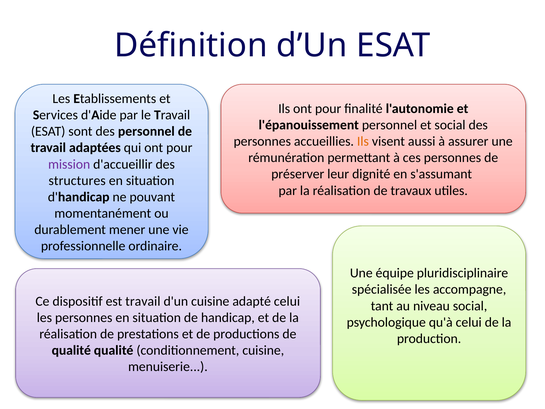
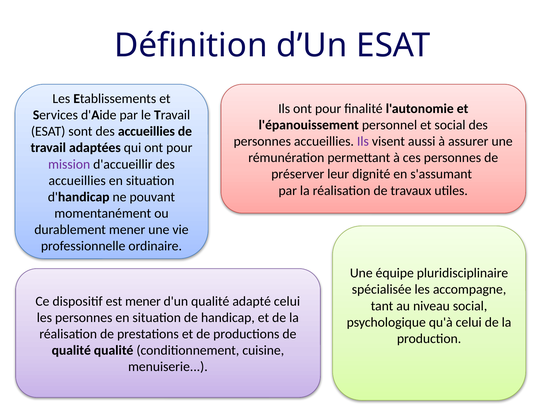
sont des personnel: personnel -> accueillies (146, 131)
Ils colour: orange -> purple (363, 141)
structures: structures -> accueillies (77, 180)
est travail: travail -> mener (143, 301)
d'un cuisine: cuisine -> qualité (210, 301)
